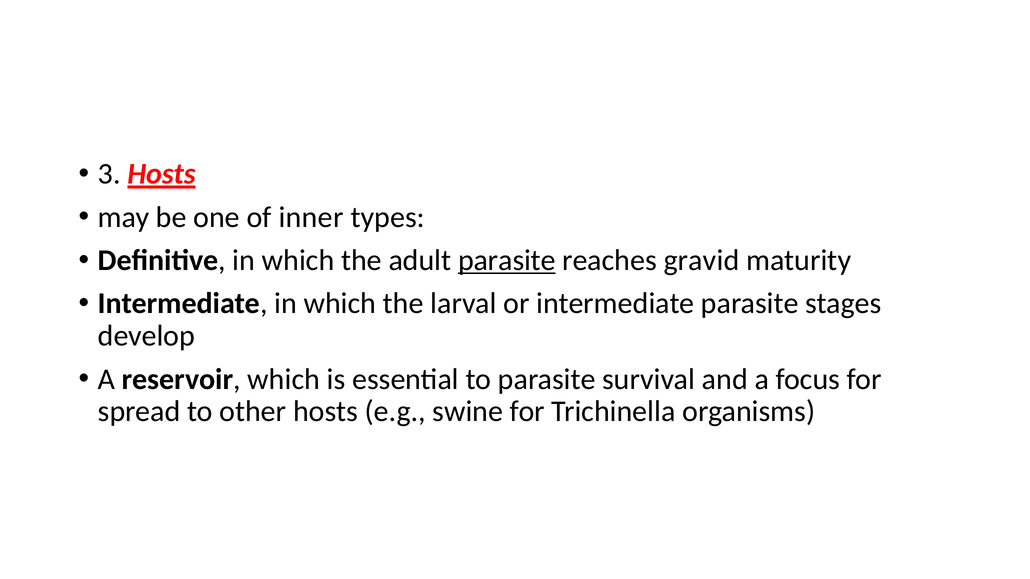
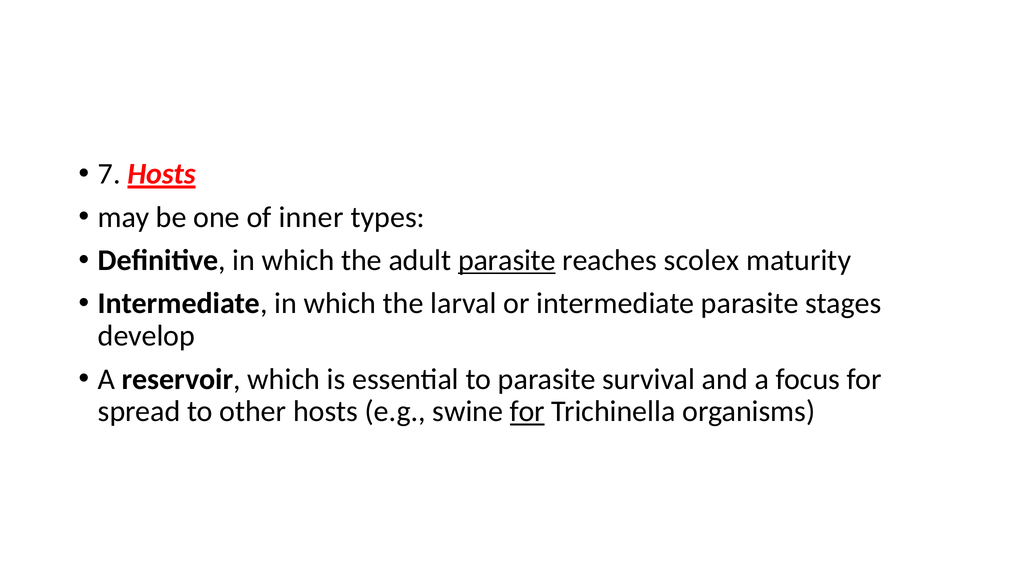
3: 3 -> 7 (109, 174)
gravid: gravid -> scolex (702, 261)
for underline: none -> present (527, 412)
